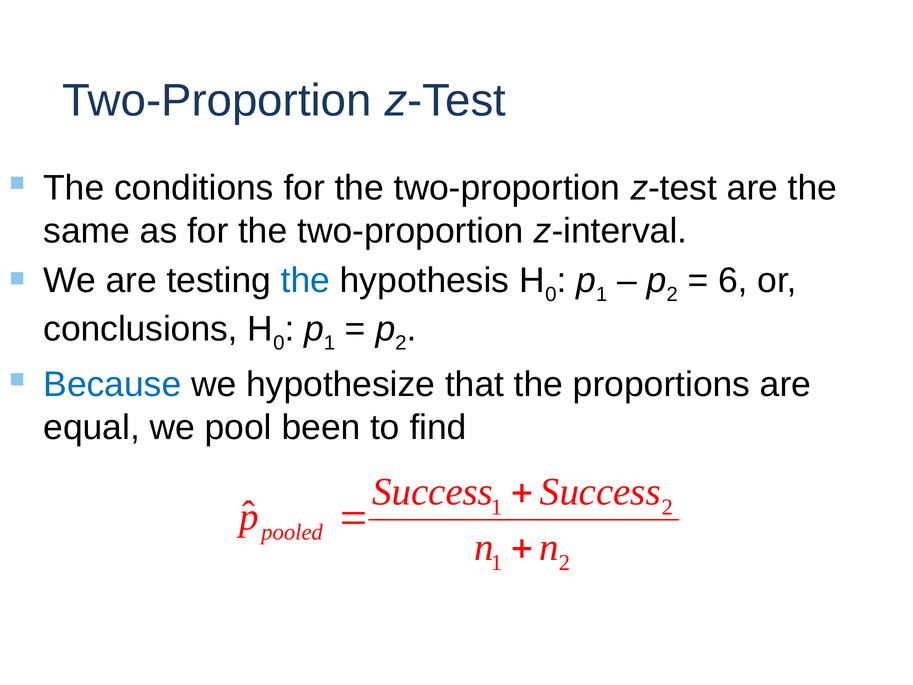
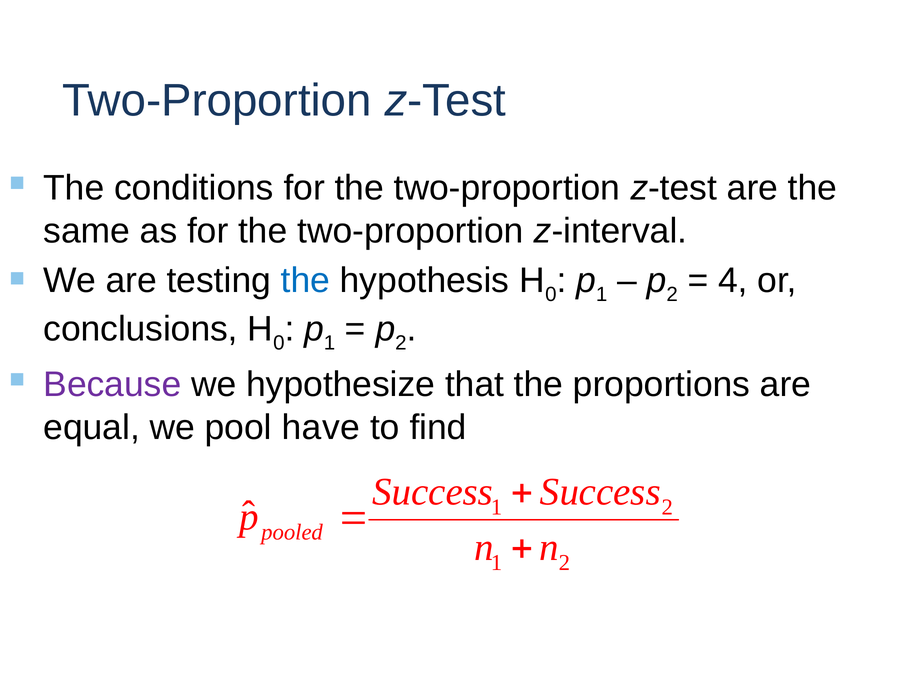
6: 6 -> 4 (733, 281)
Because colour: blue -> purple (112, 385)
been: been -> have (321, 427)
